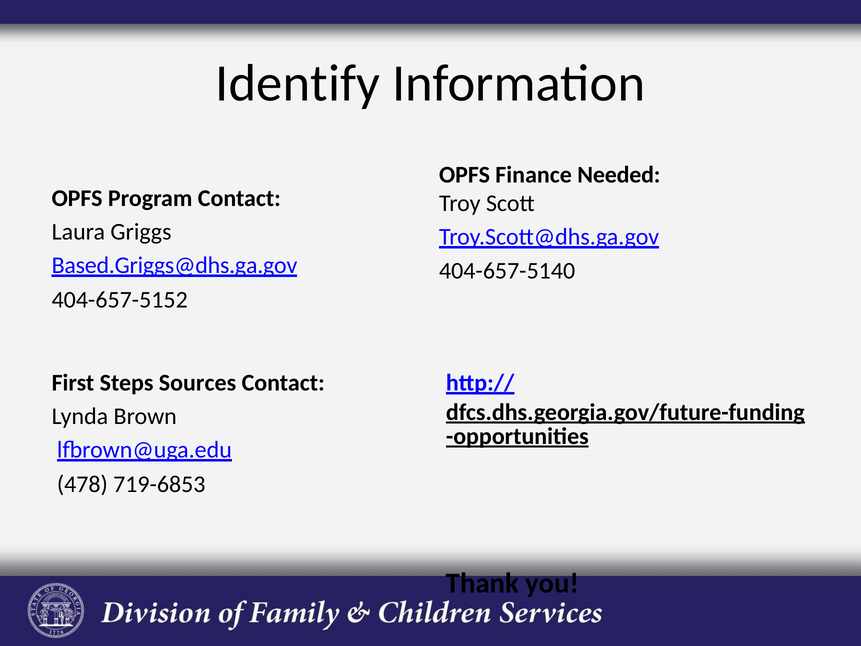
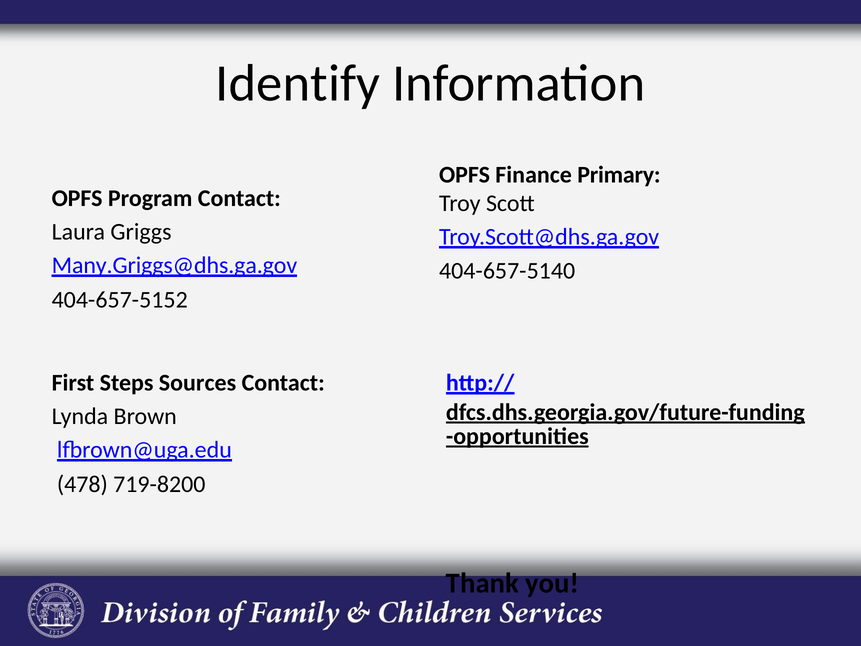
Needed: Needed -> Primary (619, 175)
Based.Griggs@dhs.ga.gov: Based.Griggs@dhs.ga.gov -> Many.Griggs@dhs.ga.gov (174, 265)
719-6853: 719-6853 -> 719-8200 (159, 484)
